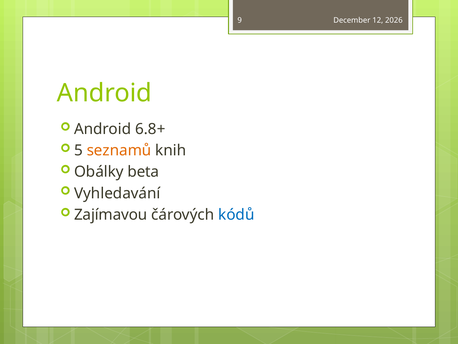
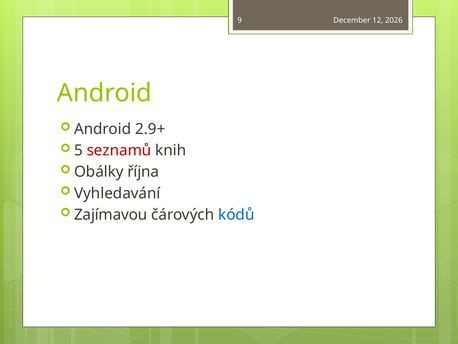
6.8+: 6.8+ -> 2.9+ (150, 129)
seznamů colour: orange -> red (119, 150)
beta: beta -> října (143, 172)
